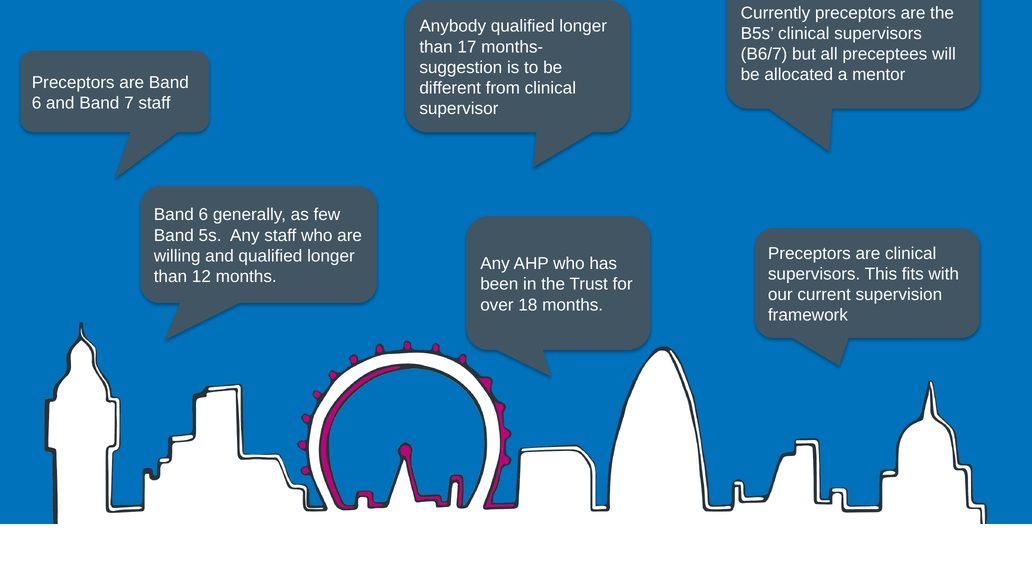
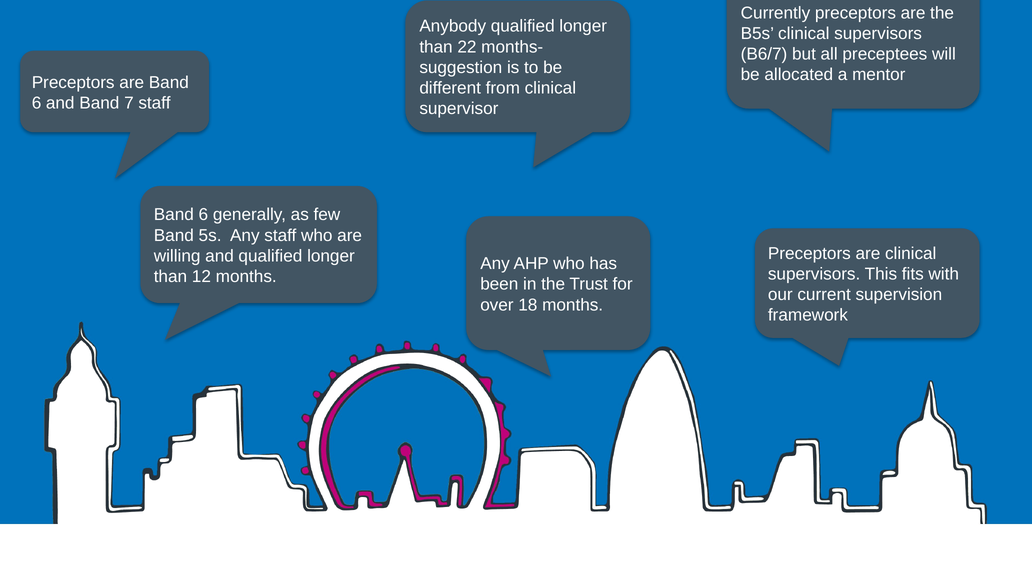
17: 17 -> 22 (467, 47)
